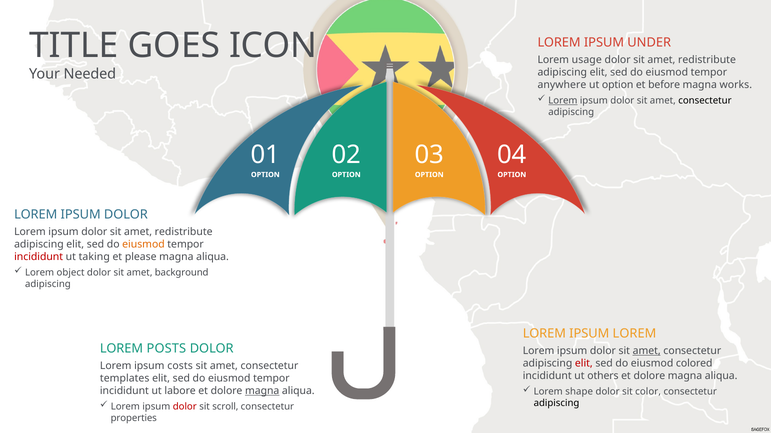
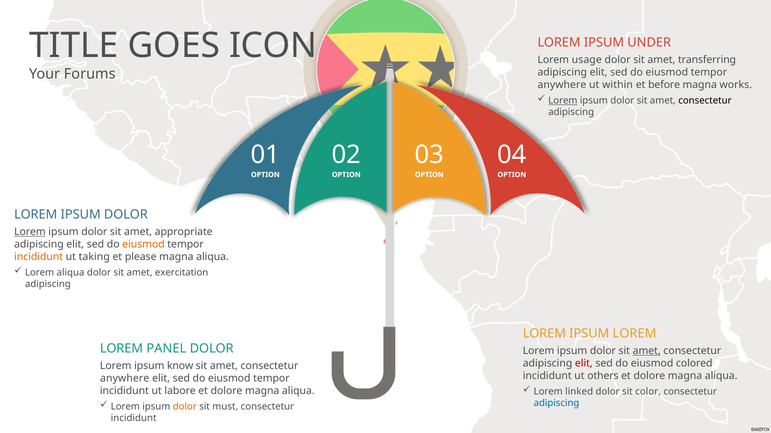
redistribute: redistribute -> transferring (707, 60)
Needed: Needed -> Forums (90, 74)
ut option: option -> within (618, 85)
Lorem underline: none -> present (30, 232)
redistribute: redistribute -> appropriate (184, 232)
incididunt colour: red -> orange (39, 257)
Lorem object: object -> aliqua (71, 273)
background: background -> exercitation (182, 273)
POSTS: POSTS -> PANEL (166, 349)
costs: costs -> know (180, 366)
templates: templates -> anywhere (125, 379)
shape: shape -> linked (579, 392)
magna underline: present -> none (262, 391)
adipiscing colour: black -> blue (557, 404)
dolor colour: red -> orange (185, 407)
scroll: scroll -> must (225, 407)
properties: properties -> incididunt (134, 419)
